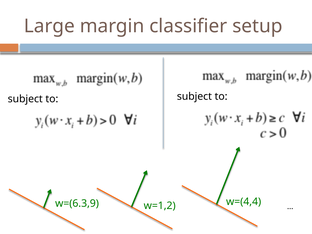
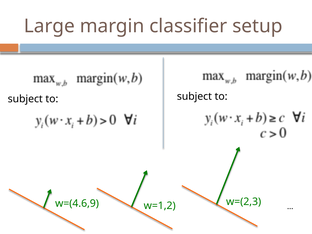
w=(6.3,9: w=(6.3,9 -> w=(4.6,9 (77, 203)
w=(4,4: w=(4,4 -> w=(2,3 (244, 202)
